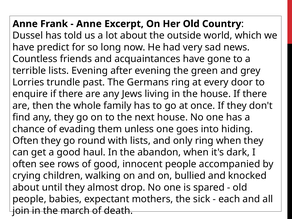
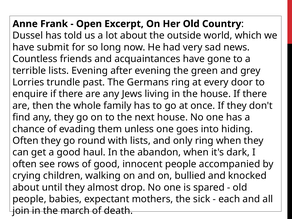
Anne: Anne -> Open (89, 24)
predict: predict -> submit (53, 47)
